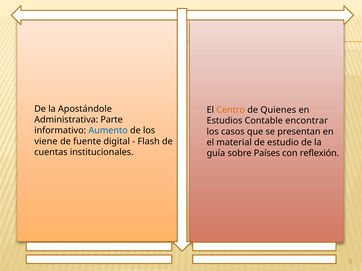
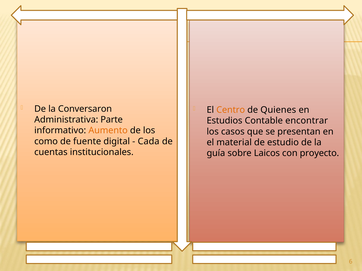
Apostándole: Apostándole -> Conversaron (85, 109)
Aumento colour: blue -> orange (108, 131)
viene: viene -> como (46, 142)
Flash: Flash -> Cada (149, 142)
Países: Países -> Laicos (267, 154)
reflexión: reflexión -> proyecto (319, 154)
